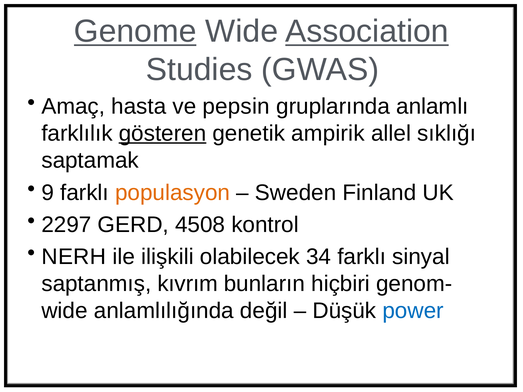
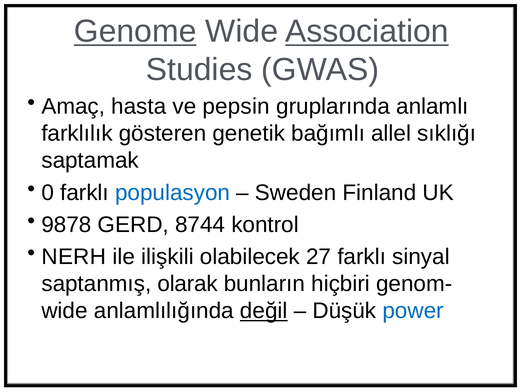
gösteren underline: present -> none (163, 134)
ampirik: ampirik -> bağımlı (328, 134)
9: 9 -> 0 (48, 193)
populasyon colour: orange -> blue (173, 193)
2297: 2297 -> 9878 (66, 225)
4508: 4508 -> 8744 (200, 225)
34: 34 -> 27 (319, 257)
kıvrım: kıvrım -> olarak (188, 284)
değil underline: none -> present (264, 311)
